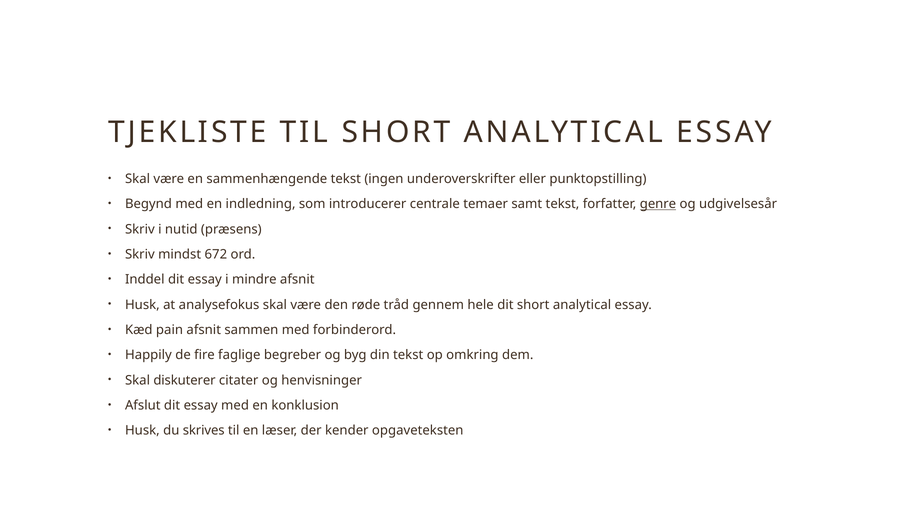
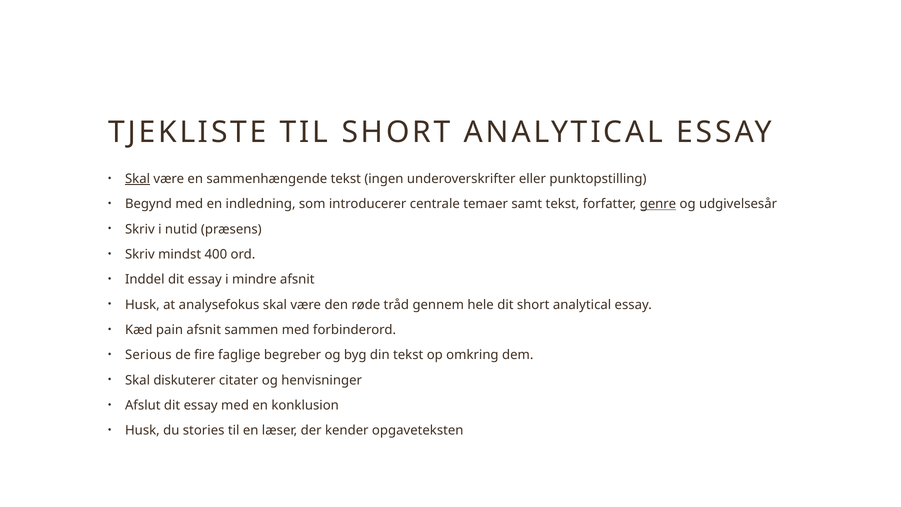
Skal underline: none -> present (138, 179)
672: 672 -> 400 (216, 254)
Happily: Happily -> Serious (148, 355)
skrives: skrives -> stories (204, 430)
